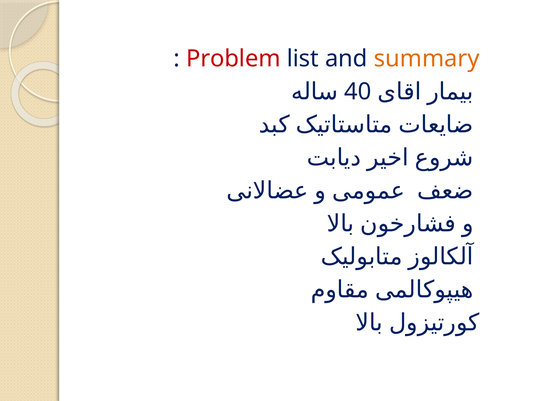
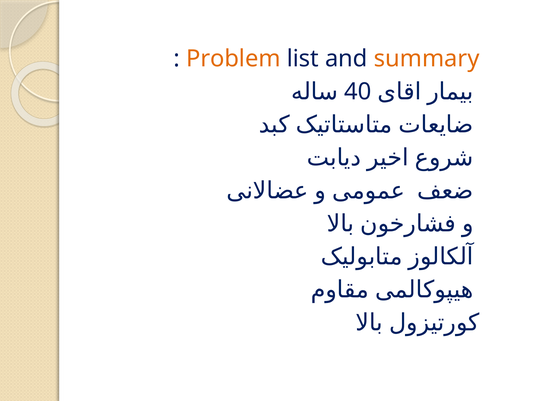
Problem colour: red -> orange (233, 59)
